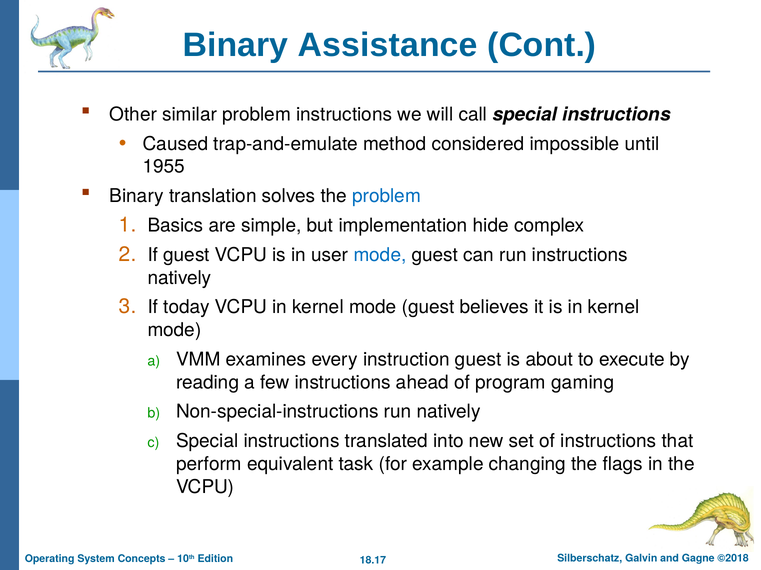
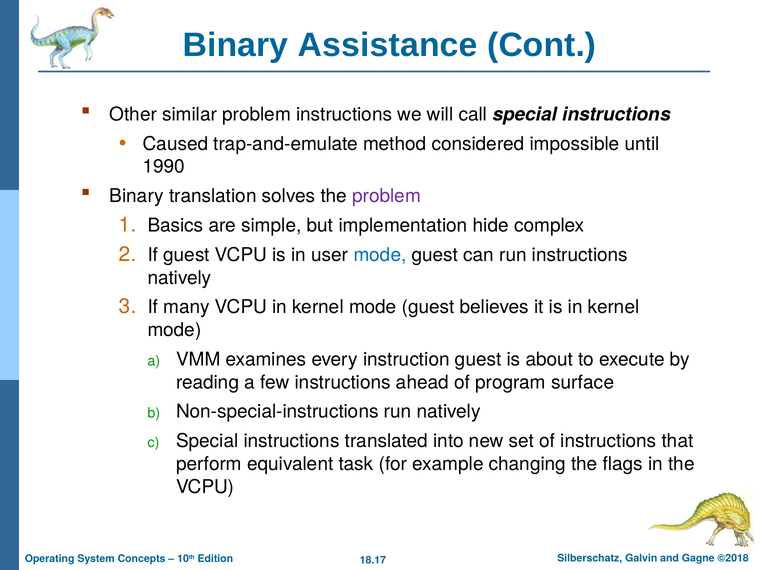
1955: 1955 -> 1990 (164, 167)
problem colour: blue -> purple (387, 196)
today: today -> many (187, 308)
gaming: gaming -> surface (583, 383)
